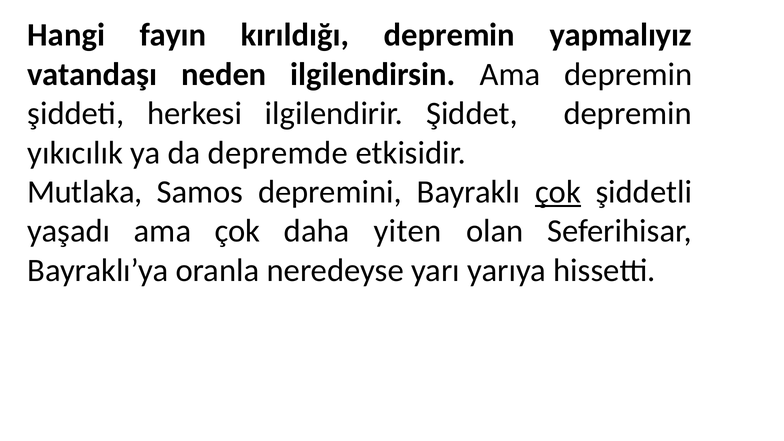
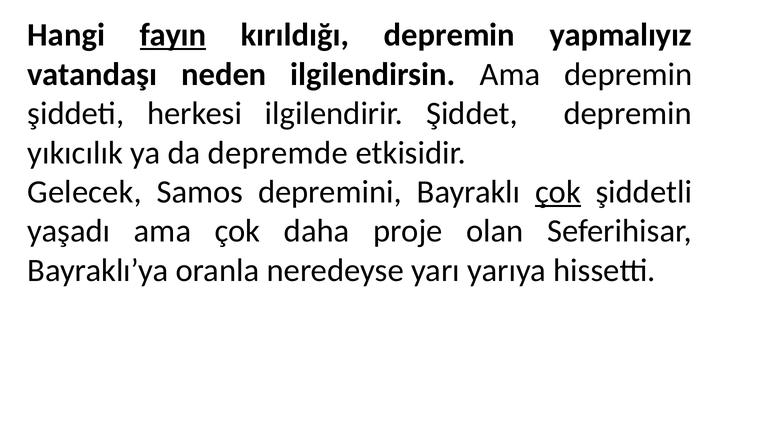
fayın underline: none -> present (173, 35)
Mutlaka: Mutlaka -> Gelecek (85, 192)
yiten: yiten -> proje (408, 231)
